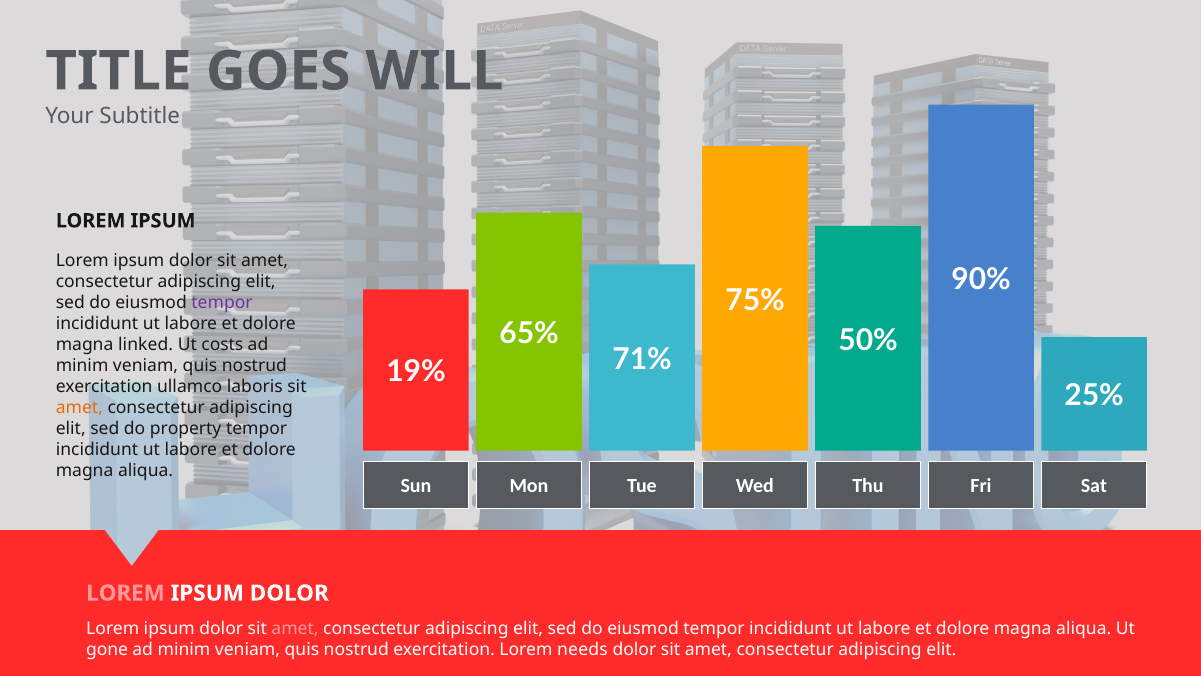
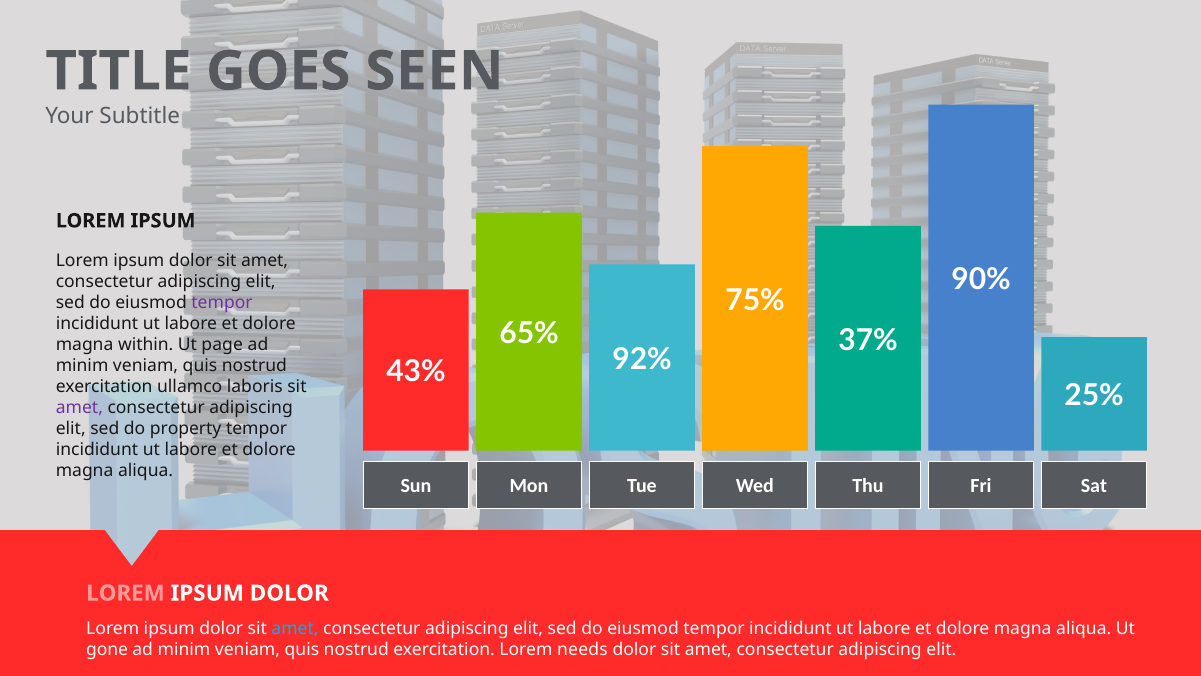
WILL: WILL -> SEEN (434, 71)
50%: 50% -> 37% (868, 340)
linked: linked -> within (146, 345)
costs: costs -> page (222, 345)
71%: 71% -> 92% (642, 359)
19%: 19% -> 43% (416, 372)
amet colour: orange -> purple (79, 408)
amet colour: pink -> light blue (295, 628)
